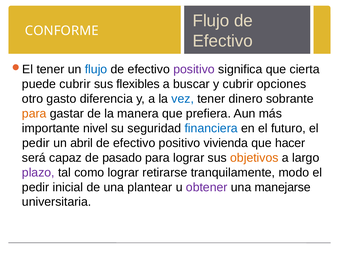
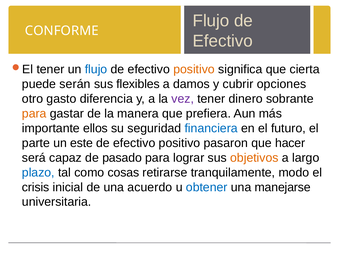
positivo colour: purple -> orange (194, 69)
puede cubrir: cubrir -> serán (75, 84)
buscar: buscar -> damos (191, 84)
vez colour: blue -> purple (183, 99)
nivel: nivel -> ellos (96, 128)
pedir: pedir -> parte (36, 143)
abril: abril -> este (82, 143)
vivienda: vivienda -> pasaron (226, 143)
plazo colour: purple -> blue (38, 172)
como lograr: lograr -> cosas (123, 172)
pedir: pedir -> crisis (36, 187)
plantear: plantear -> acuerdo (150, 187)
obtener colour: purple -> blue (207, 187)
